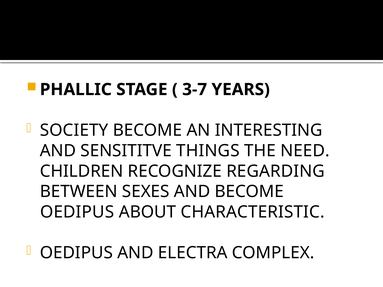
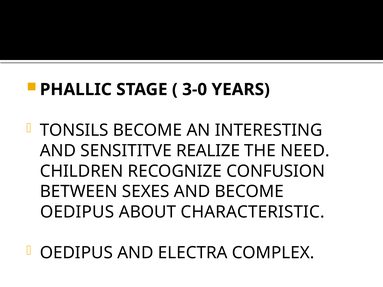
3-7: 3-7 -> 3-0 (195, 90)
SOCIETY: SOCIETY -> TONSILS (74, 130)
THINGS: THINGS -> REALIZE (208, 151)
REGARDING: REGARDING -> CONFUSION (276, 171)
